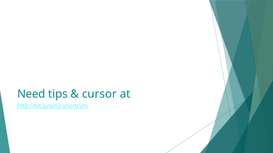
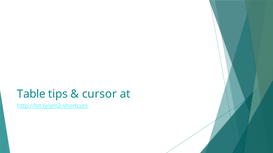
Need: Need -> Table (31, 94)
